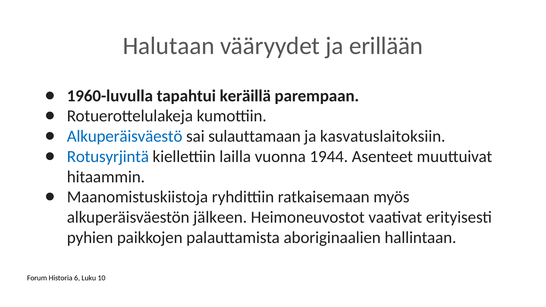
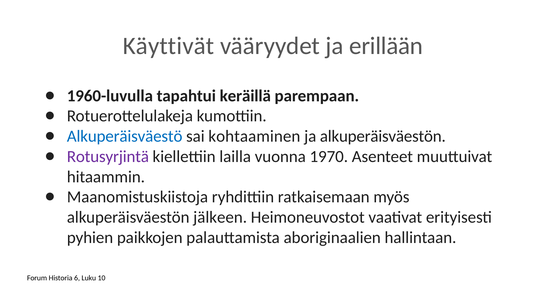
Halutaan: Halutaan -> Käyttivät (169, 46)
sulauttamaan: sulauttamaan -> kohtaaminen (254, 136)
ja kasvatuslaitoksiin: kasvatuslaitoksiin -> alkuperäisväestön (383, 136)
Rotusyrjintä colour: blue -> purple (108, 157)
1944: 1944 -> 1970 (329, 157)
